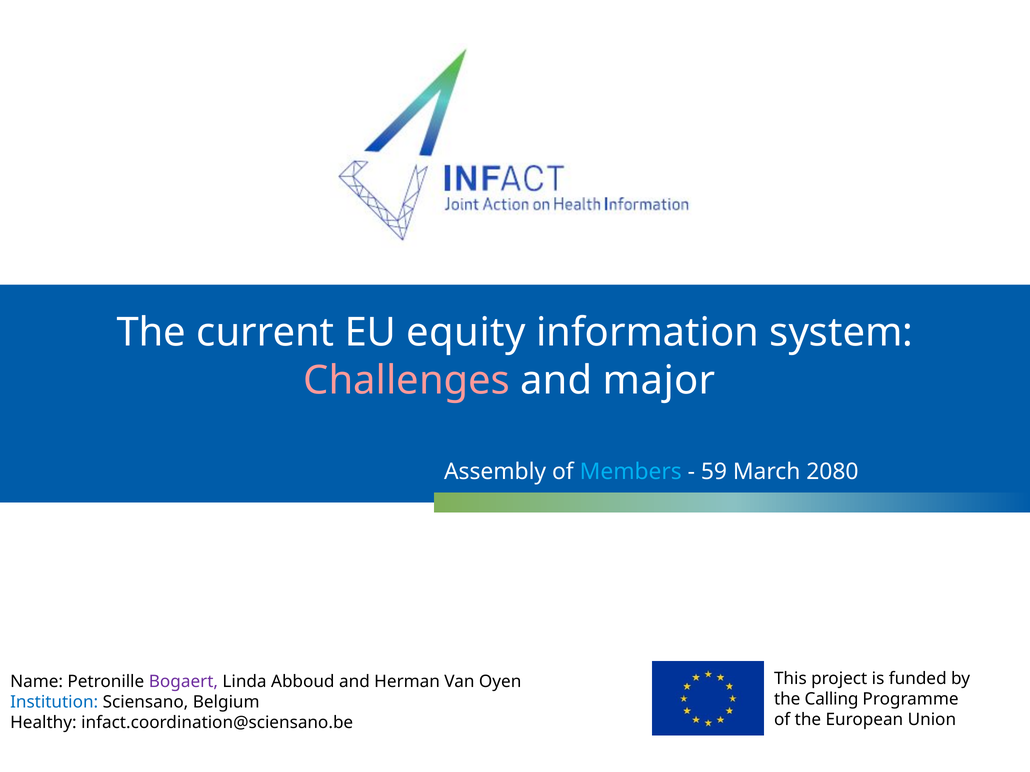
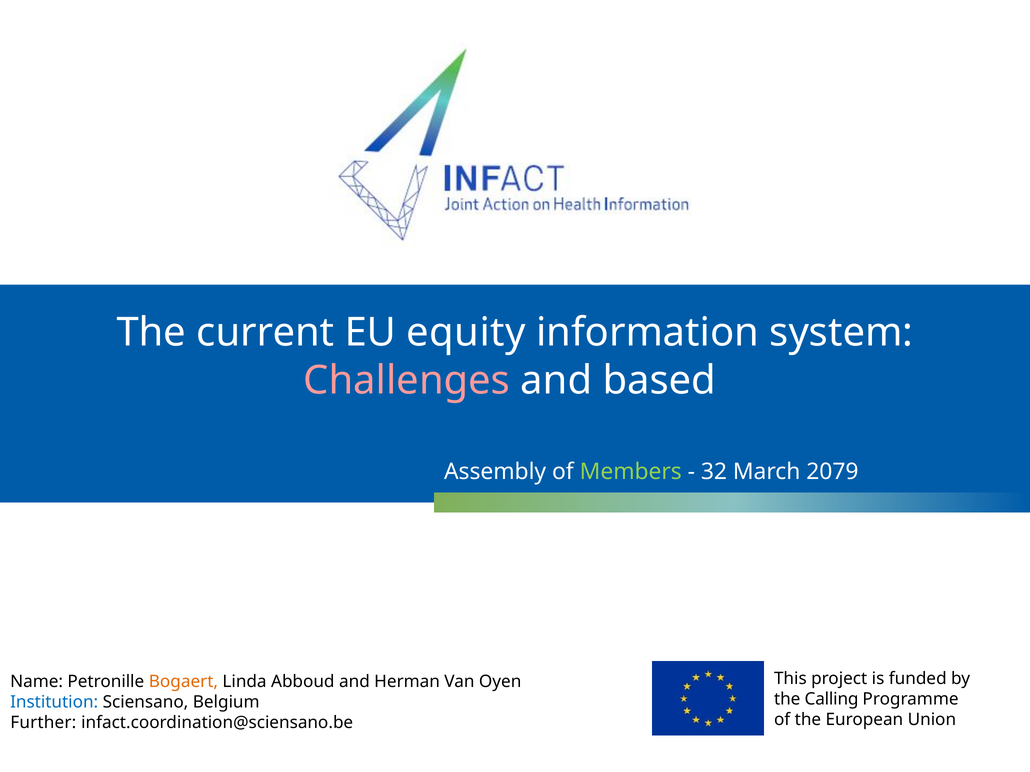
major: major -> based (659, 381)
Members colour: light blue -> light green (631, 472)
59: 59 -> 32 (714, 472)
2080: 2080 -> 2079 (832, 472)
Bogaert colour: purple -> orange (183, 682)
Healthy: Healthy -> Further (43, 723)
